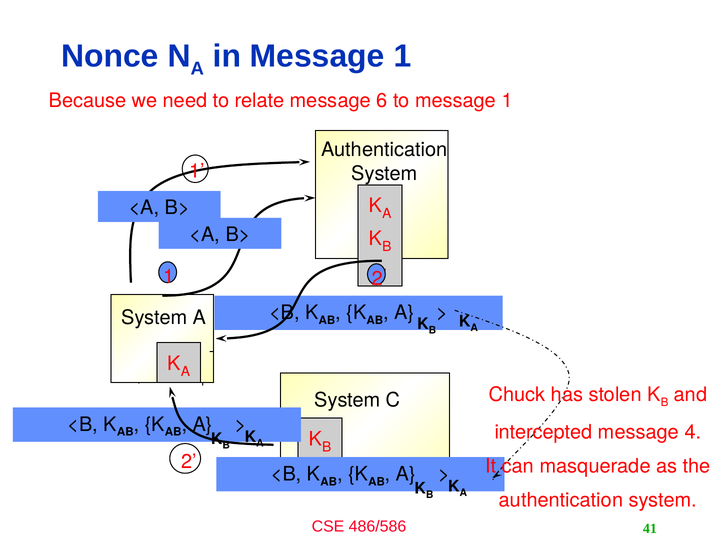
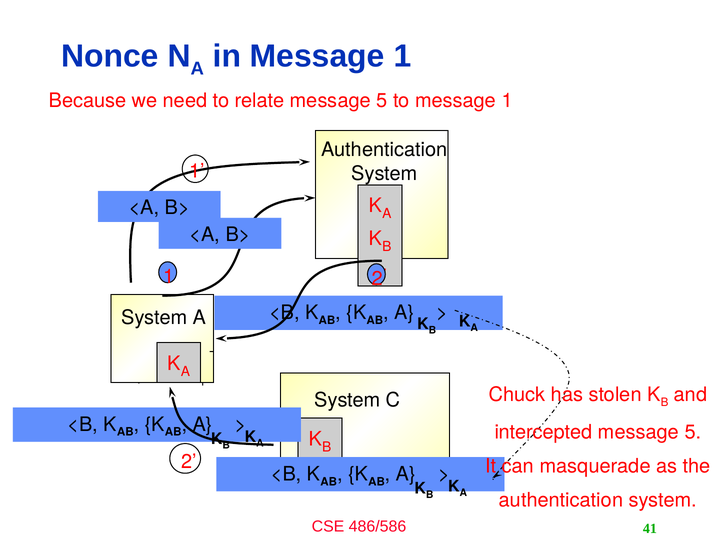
relate message 6: 6 -> 5 (382, 101)
intercepted message 4: 4 -> 5 (693, 432)
